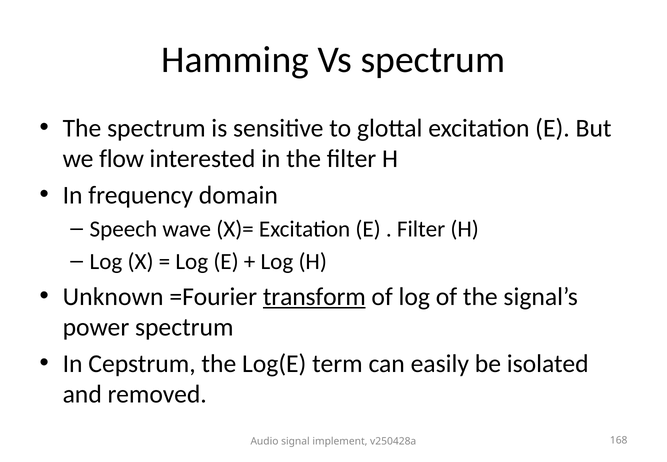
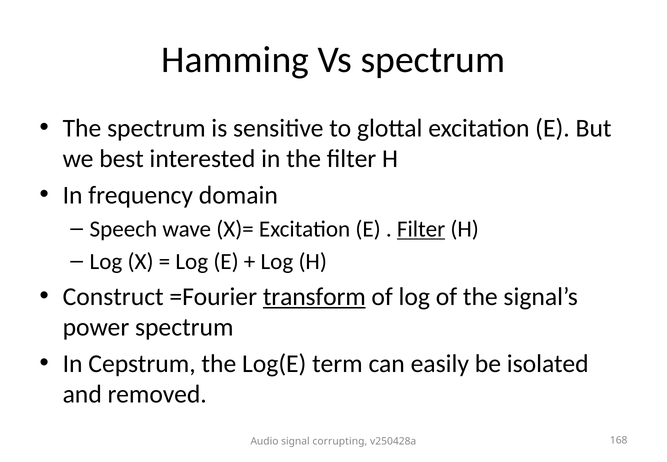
flow: flow -> best (122, 159)
Filter underline: none -> present (421, 229)
Unknown: Unknown -> Construct (113, 296)
implement: implement -> corrupting (340, 441)
